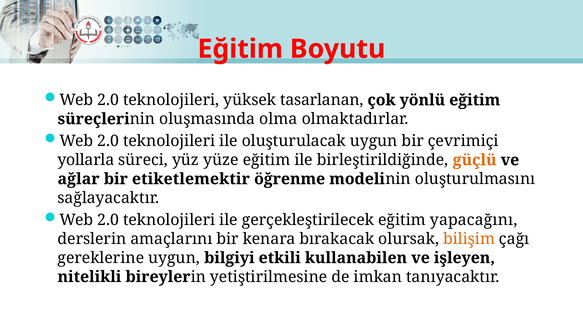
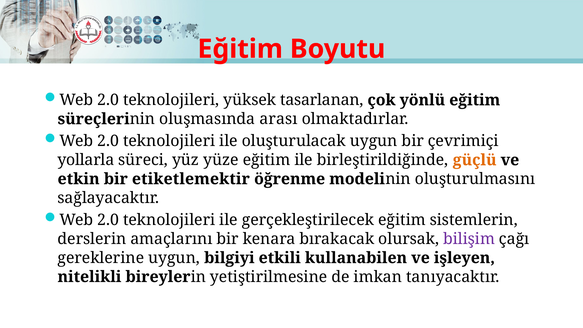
olma: olma -> arası (278, 119)
ağlar: ağlar -> etkin (79, 179)
yapacağını: yapacağını -> sistemlerin (474, 220)
bilişim colour: orange -> purple (469, 239)
